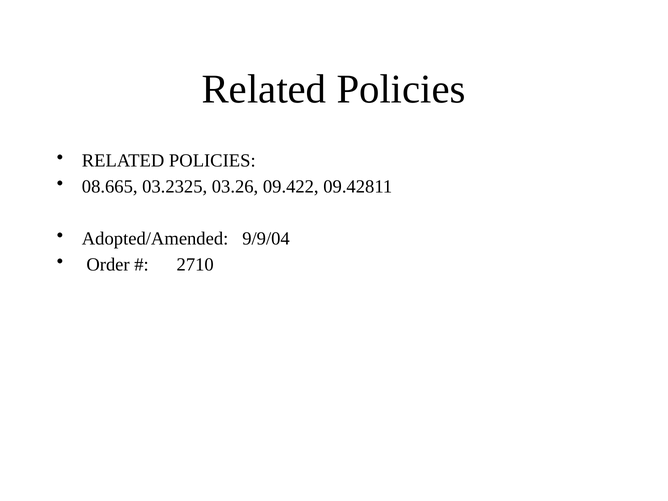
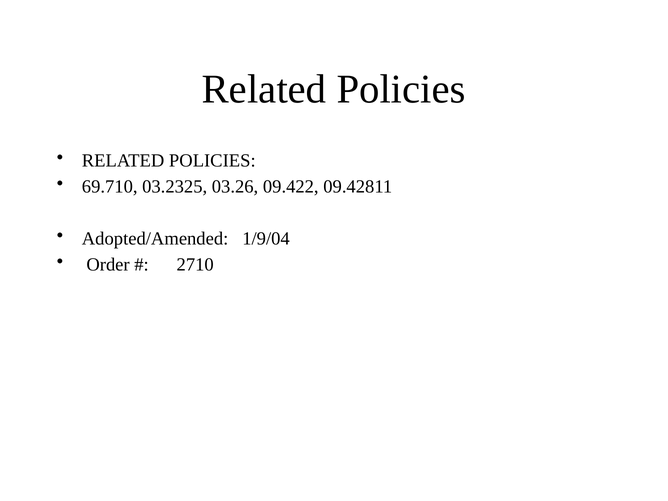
08.665: 08.665 -> 69.710 (110, 186)
9/9/04: 9/9/04 -> 1/9/04 (266, 238)
